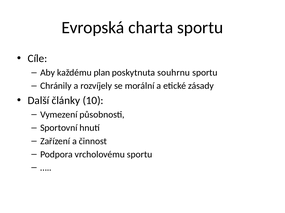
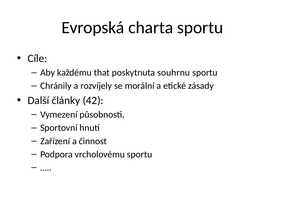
plan: plan -> that (102, 73)
10: 10 -> 42 (93, 101)
